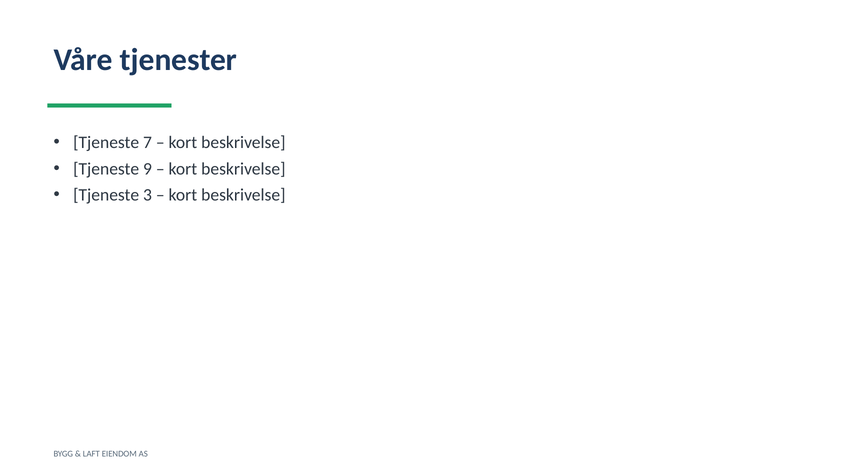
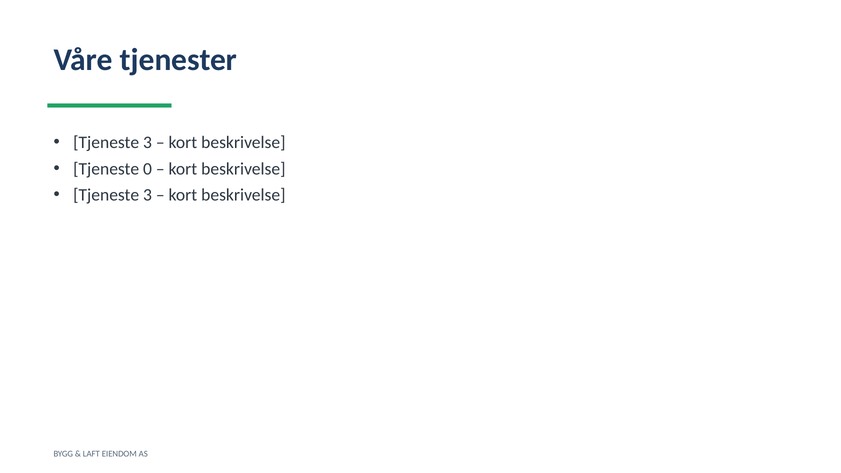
7: 7 -> 3 (147, 142)
9: 9 -> 0 (147, 169)
